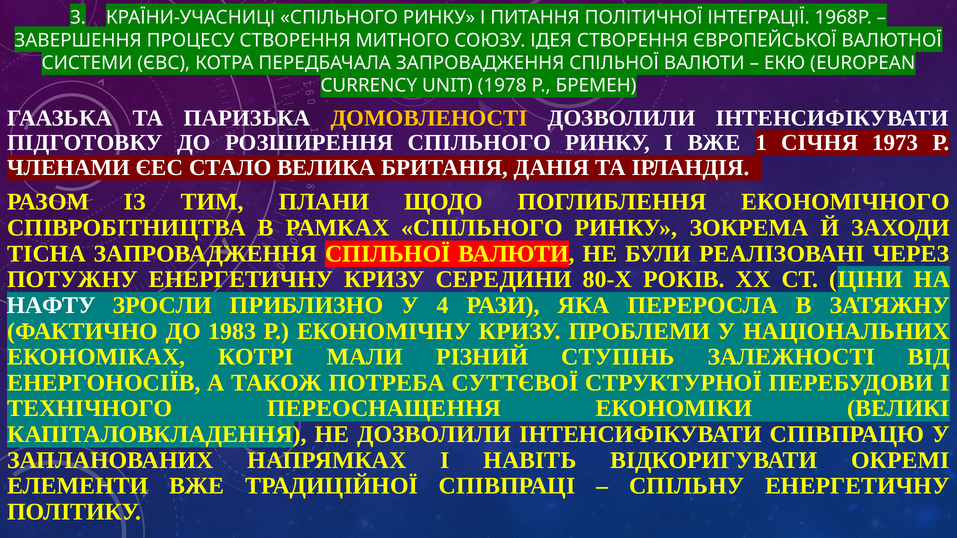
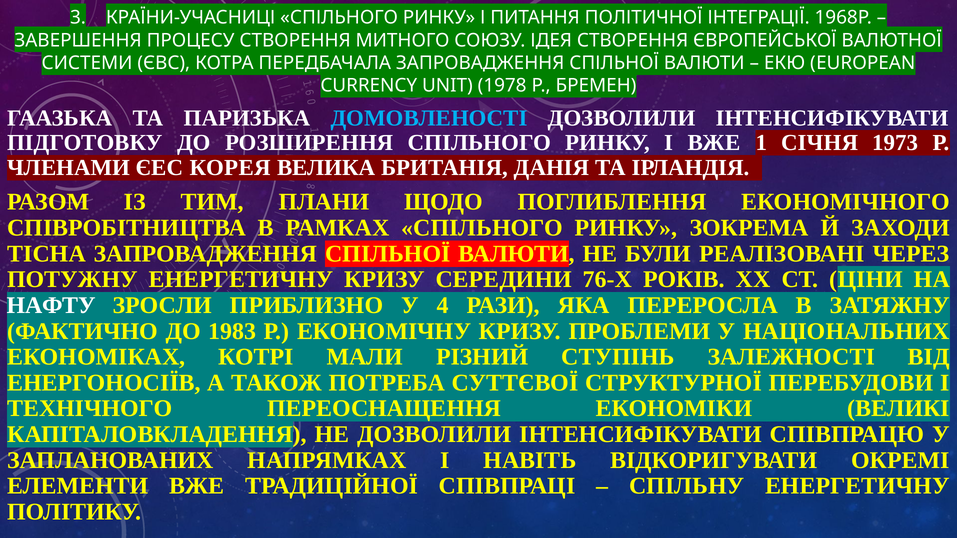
ДОМОВЛЕНОСТІ colour: yellow -> light blue (429, 118)
СТАЛО: СТАЛО -> КОРЕЯ (230, 168)
80-Х: 80-Х -> 76-Х (607, 280)
